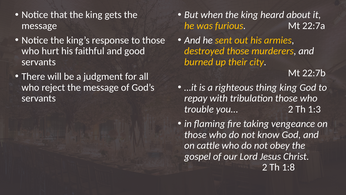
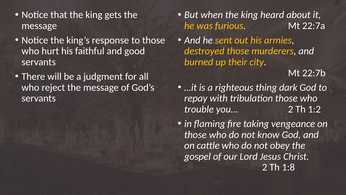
thing king: king -> dark (288, 87)
1:3: 1:3 -> 1:2 (314, 109)
